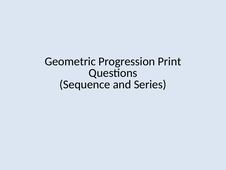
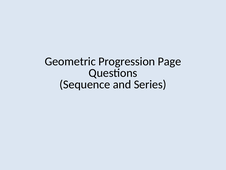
Print: Print -> Page (169, 61)
